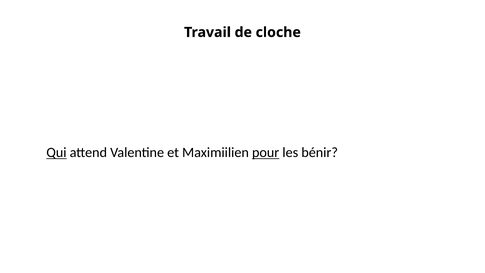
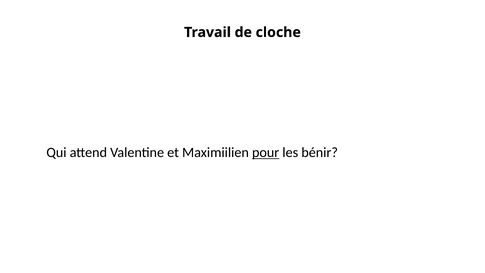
Qui underline: present -> none (56, 152)
